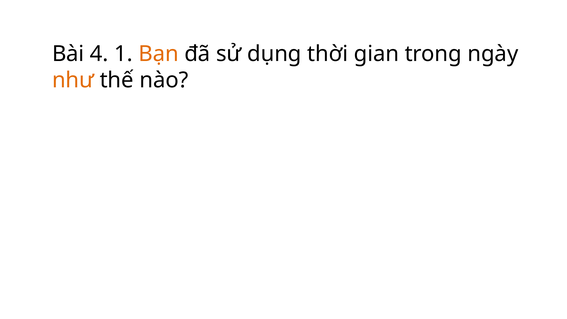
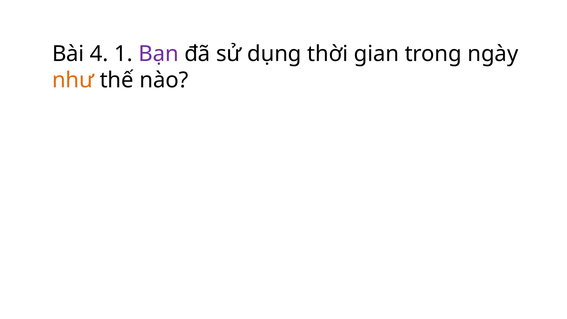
Bạn colour: orange -> purple (159, 54)
